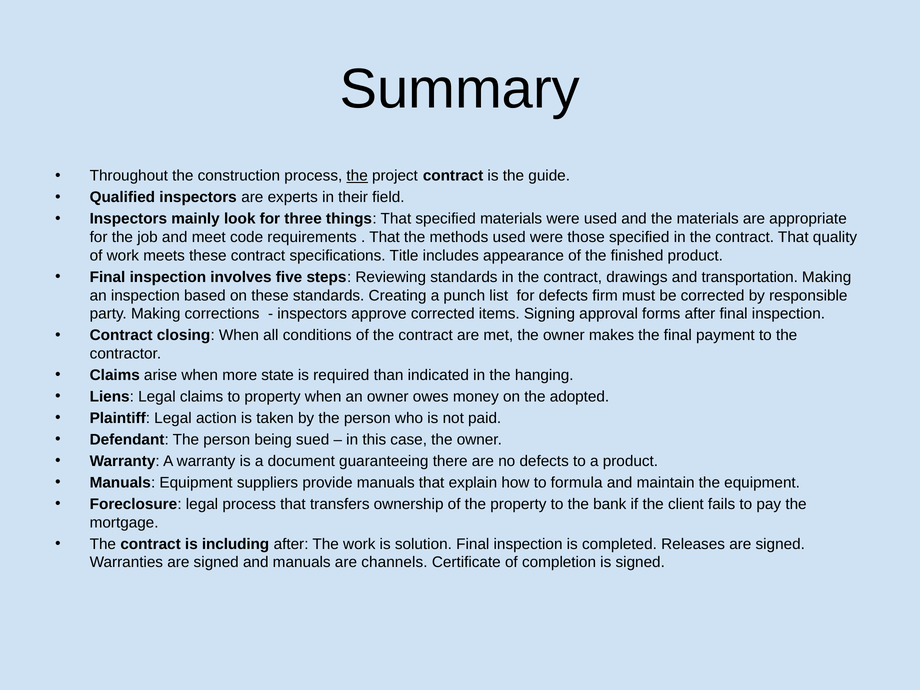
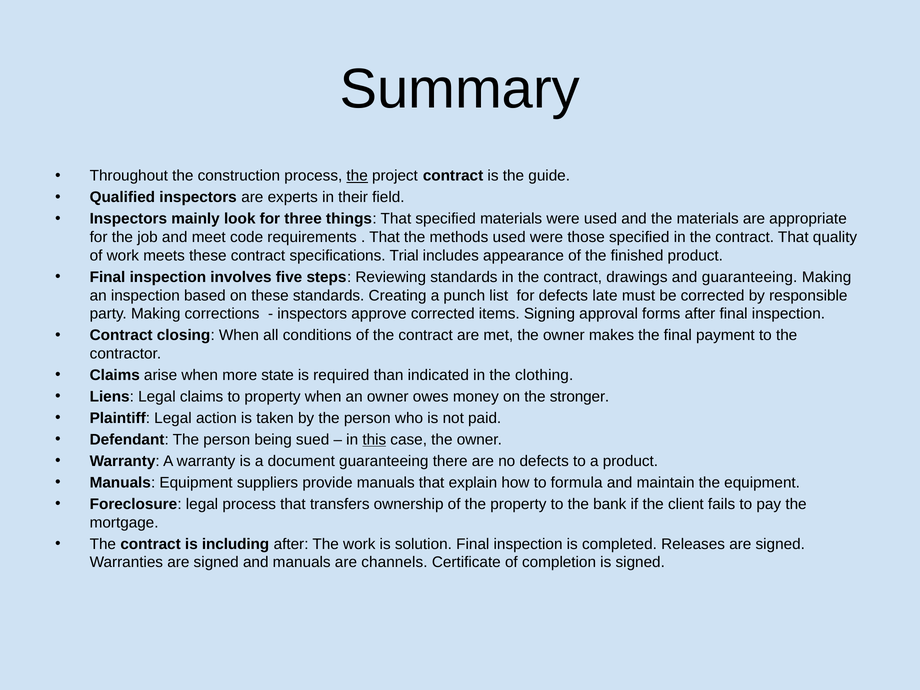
Title: Title -> Trial (404, 256)
and transportation: transportation -> guaranteeing (750, 277)
firm: firm -> late (605, 296)
hanging: hanging -> clothing (544, 375)
adopted: adopted -> stronger (580, 397)
this underline: none -> present (374, 440)
